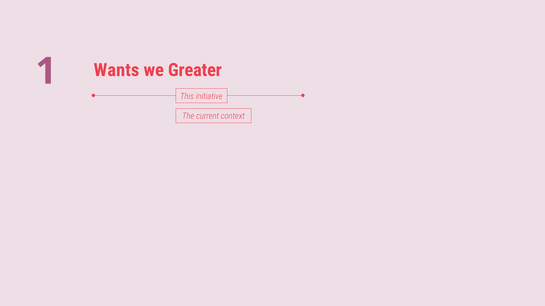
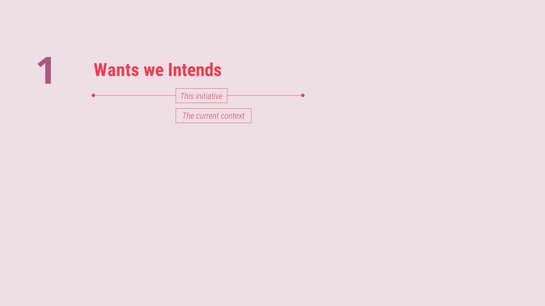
Greater: Greater -> Intends (195, 70)
